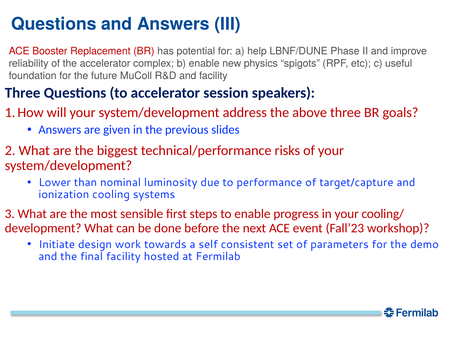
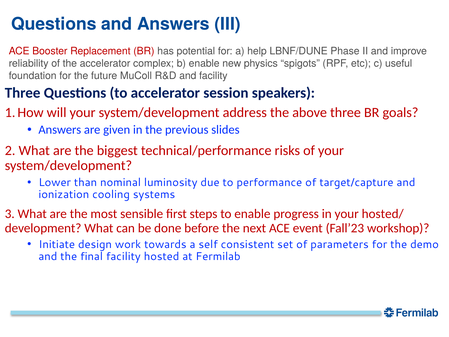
cooling/: cooling/ -> hosted/ (383, 214)
